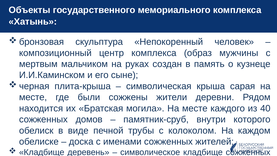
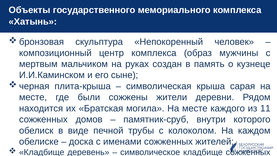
40: 40 -> 11 (265, 108)
